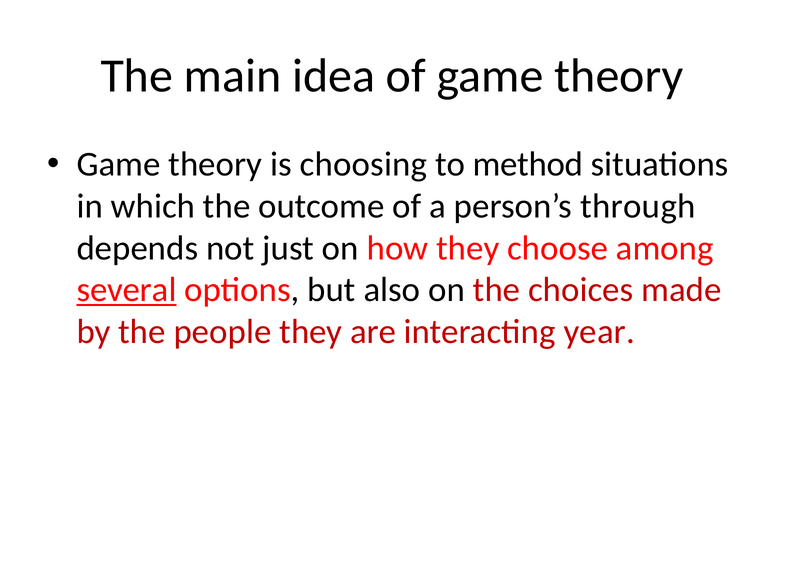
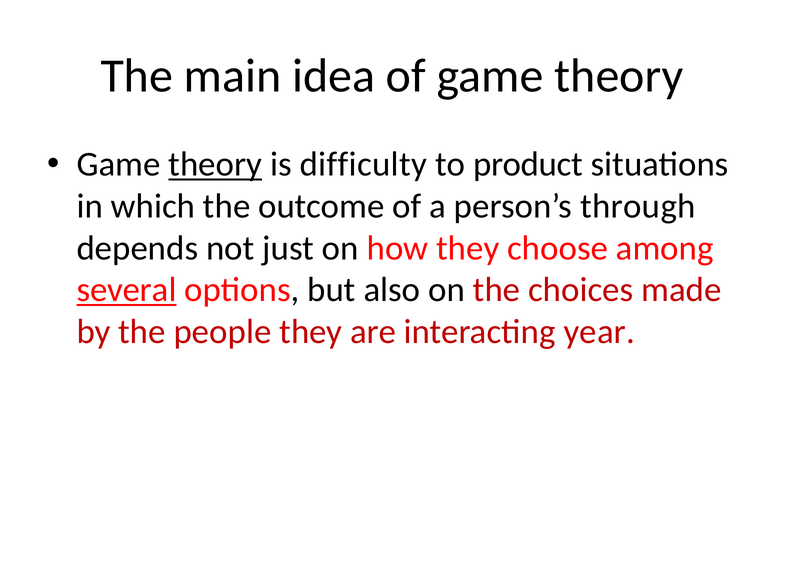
theory underline: none -> present (215, 165)
choosing: choosing -> difficulty (363, 165)
method: method -> product (528, 165)
